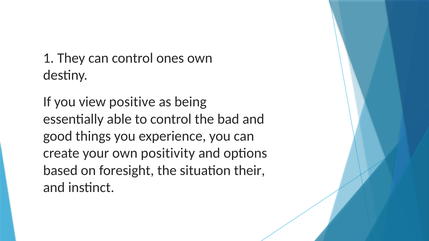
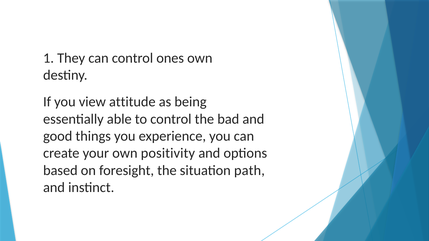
positive: positive -> attitude (132, 102)
their: their -> path (249, 171)
